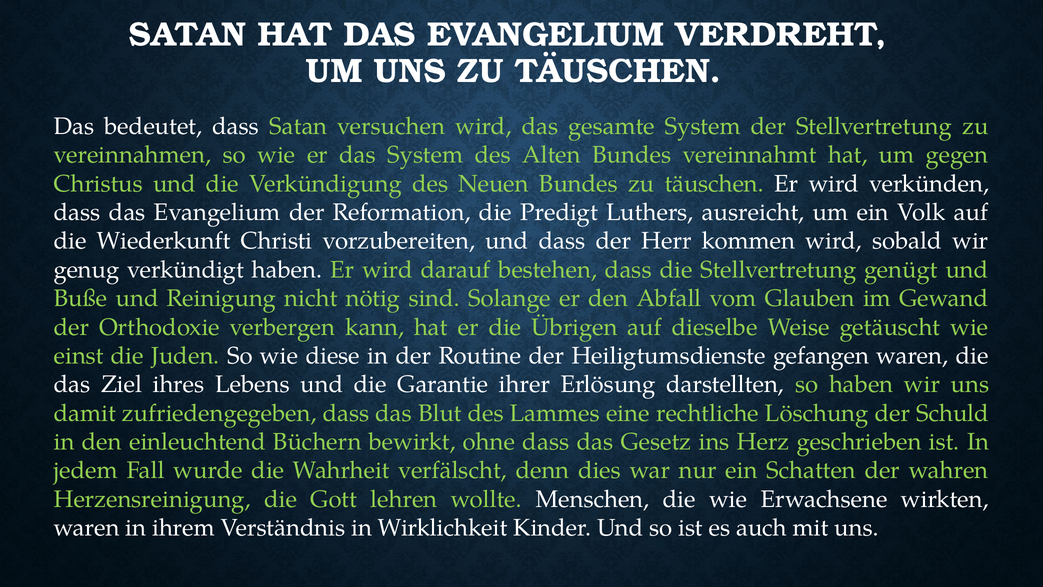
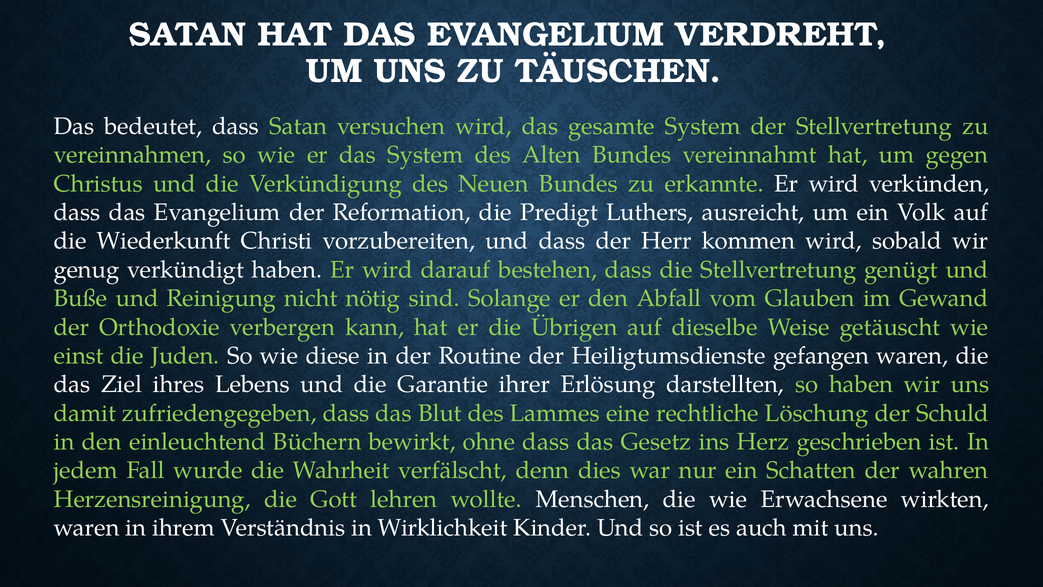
Bundes zu täuschen: täuschen -> erkannte (714, 184)
